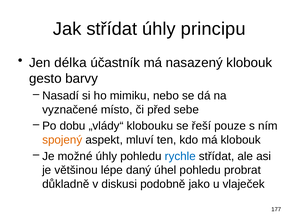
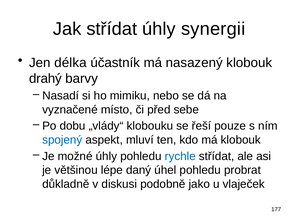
principu: principu -> synergii (213, 29)
gesto: gesto -> drahý (45, 79)
spojený colour: orange -> blue (62, 140)
